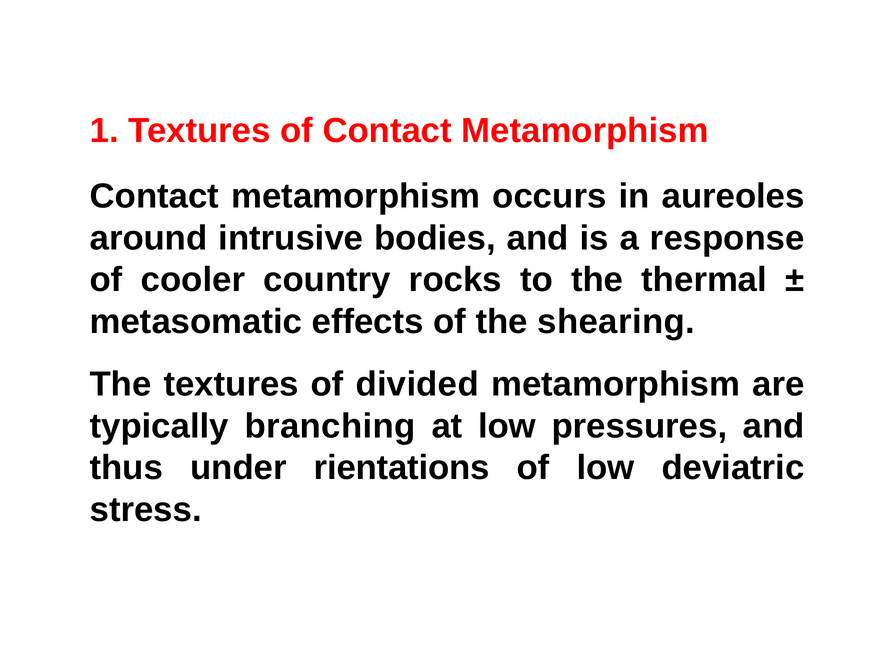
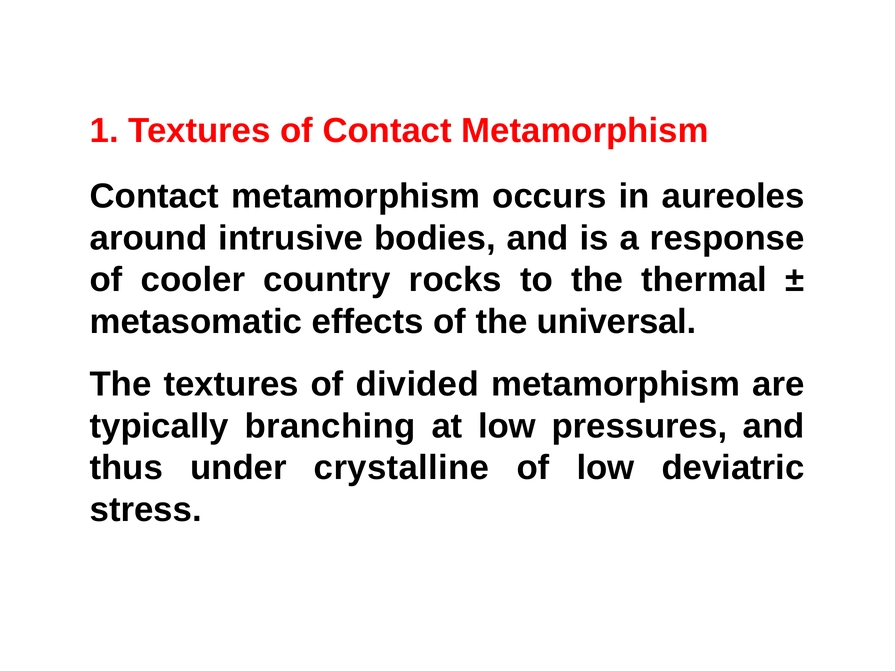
shearing: shearing -> universal (617, 322)
rientations: rientations -> crystalline (402, 468)
